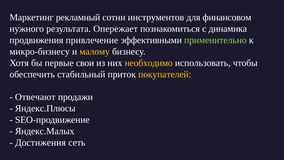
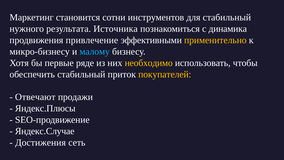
рекламный: рекламный -> становится (78, 17)
для финансовом: финансовом -> стабильный (227, 17)
Опережает: Опережает -> Источника (116, 29)
применительно colour: light green -> yellow (215, 40)
малому colour: yellow -> light blue (95, 51)
свои: свои -> ряде (85, 63)
Яндекс.Малых: Яндекс.Малых -> Яндекс.Случае (45, 131)
